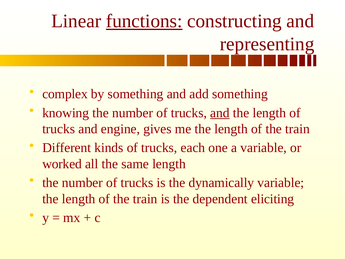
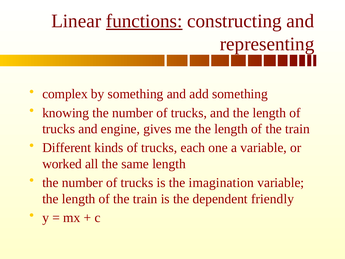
and underline: present -> none (220, 113)
dynamically: dynamically -> imagination (221, 183)
eliciting: eliciting -> friendly (273, 199)
